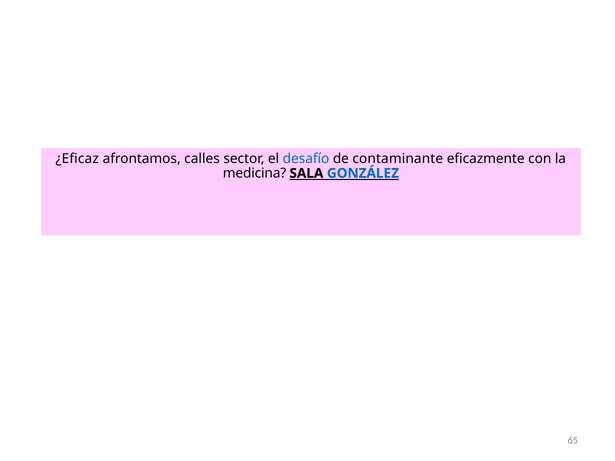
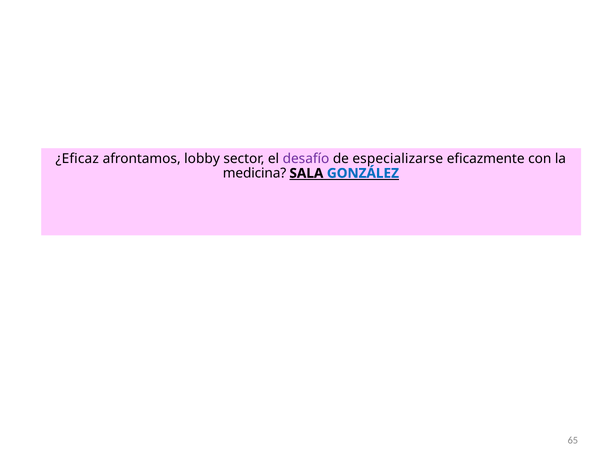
calles: calles -> lobby (202, 159)
desafío colour: blue -> purple (306, 159)
contaminante: contaminante -> especializarse (398, 159)
